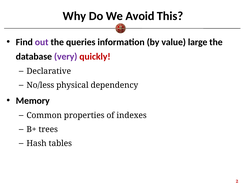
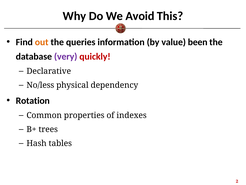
out colour: purple -> orange (42, 42)
large: large -> been (198, 42)
Memory: Memory -> Rotation (33, 100)
